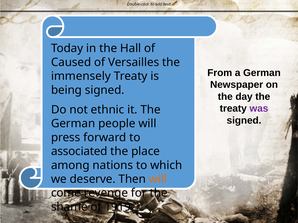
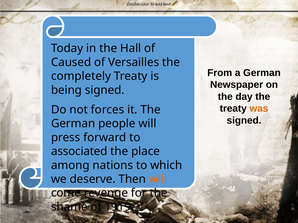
immensely: immensely -> completely (81, 76)
was colour: purple -> orange (259, 109)
ethnic: ethnic -> forces (108, 110)
